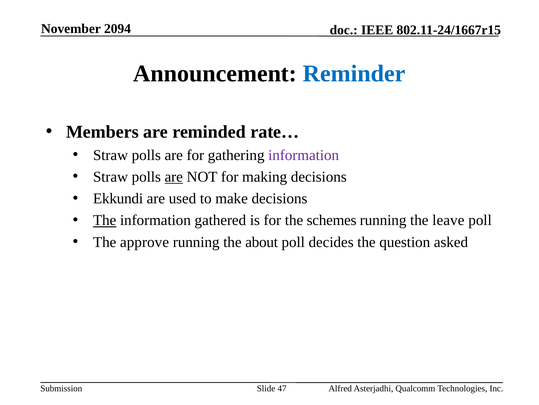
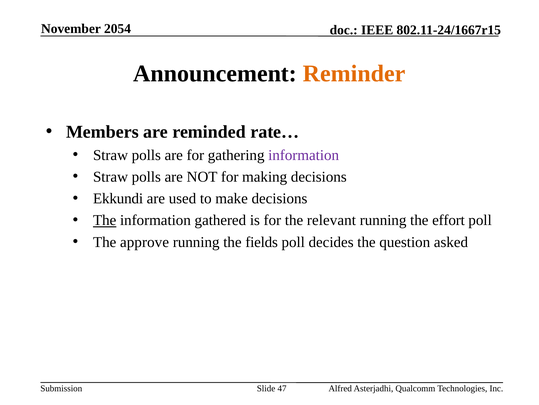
2094: 2094 -> 2054 (118, 29)
Reminder colour: blue -> orange (354, 73)
are underline: present -> none (174, 177)
schemes: schemes -> relevant (331, 220)
leave: leave -> effort (449, 220)
about: about -> fields (262, 242)
